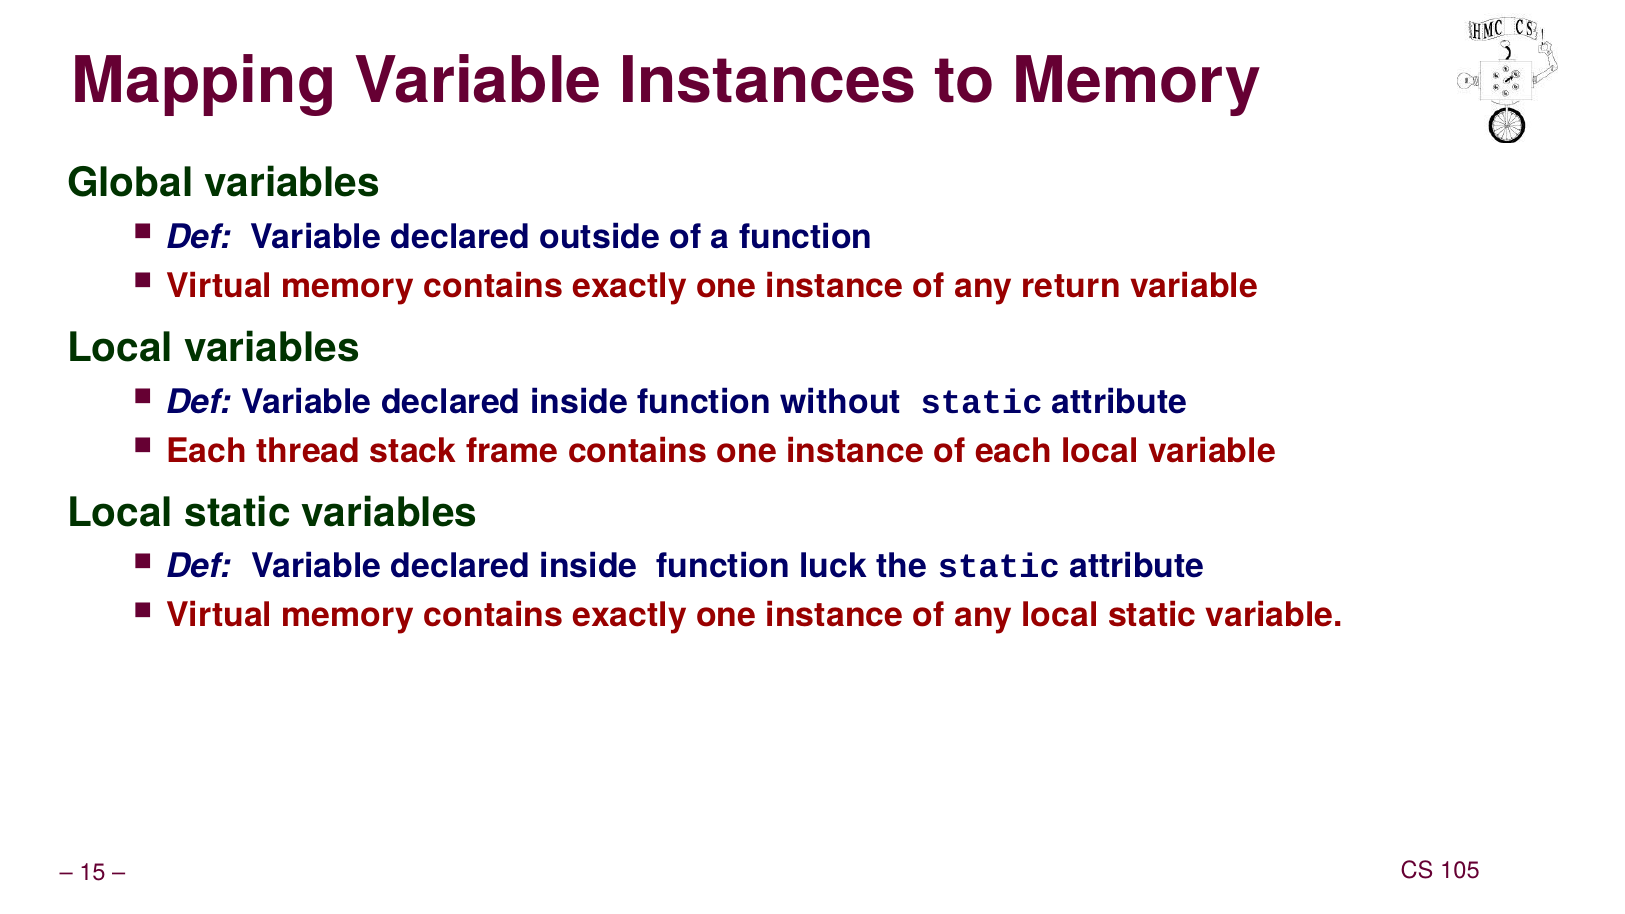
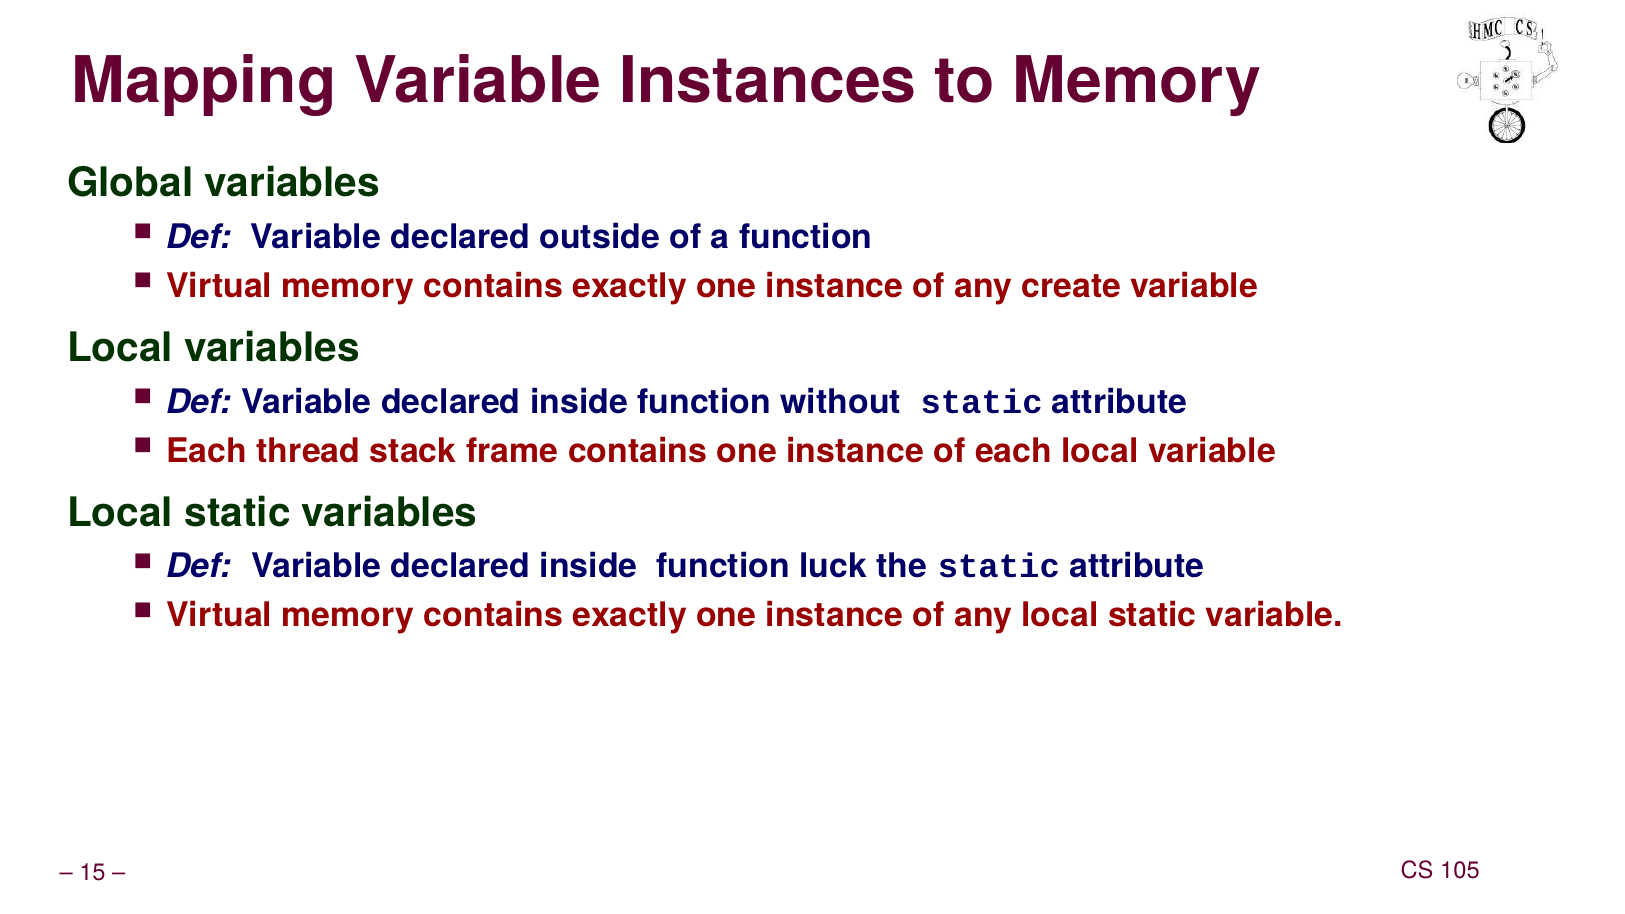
return: return -> create (1071, 286)
